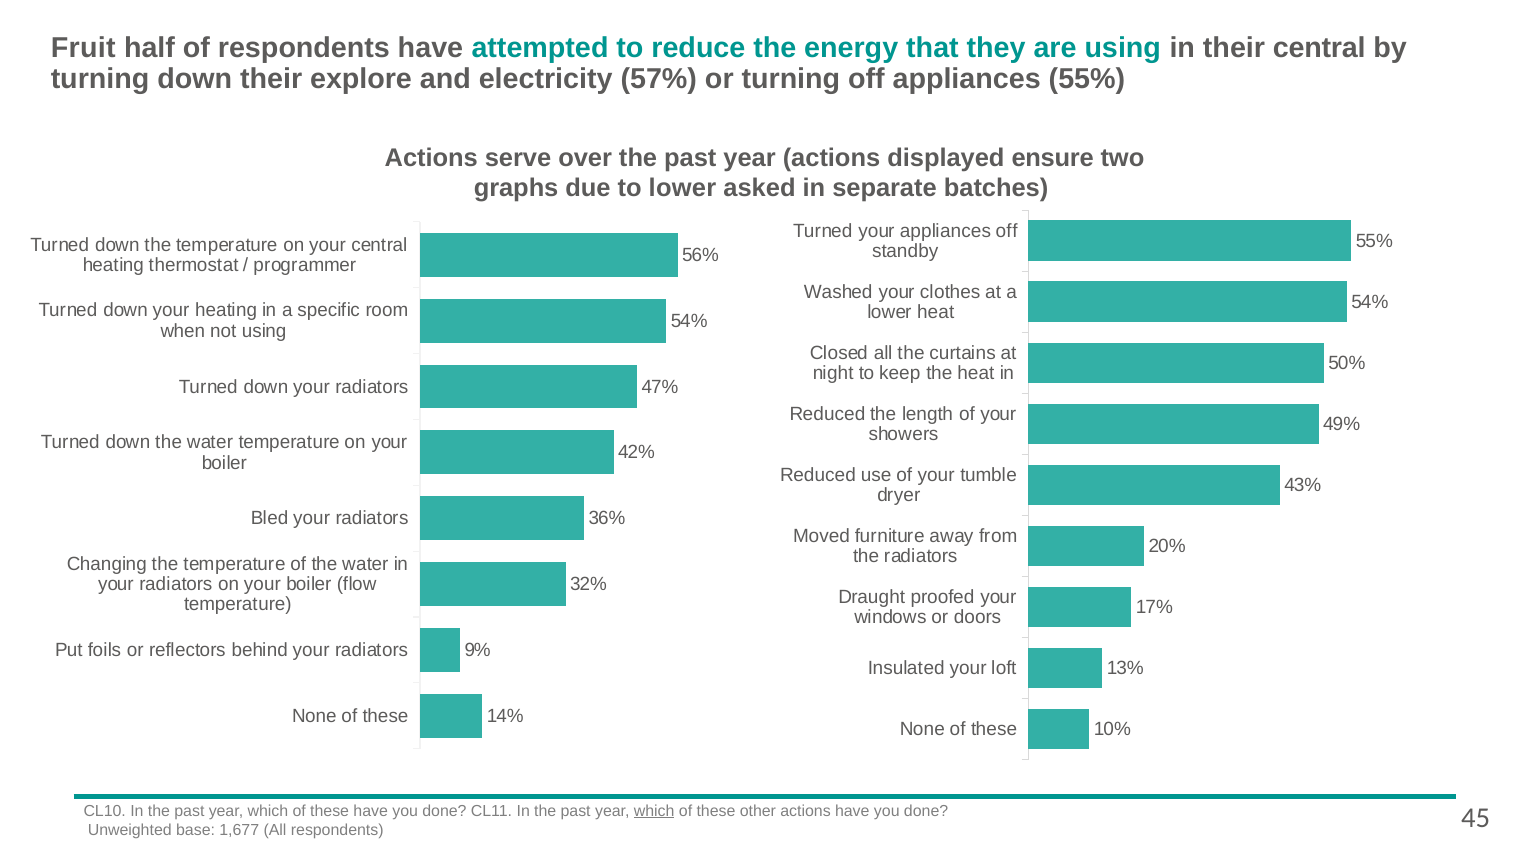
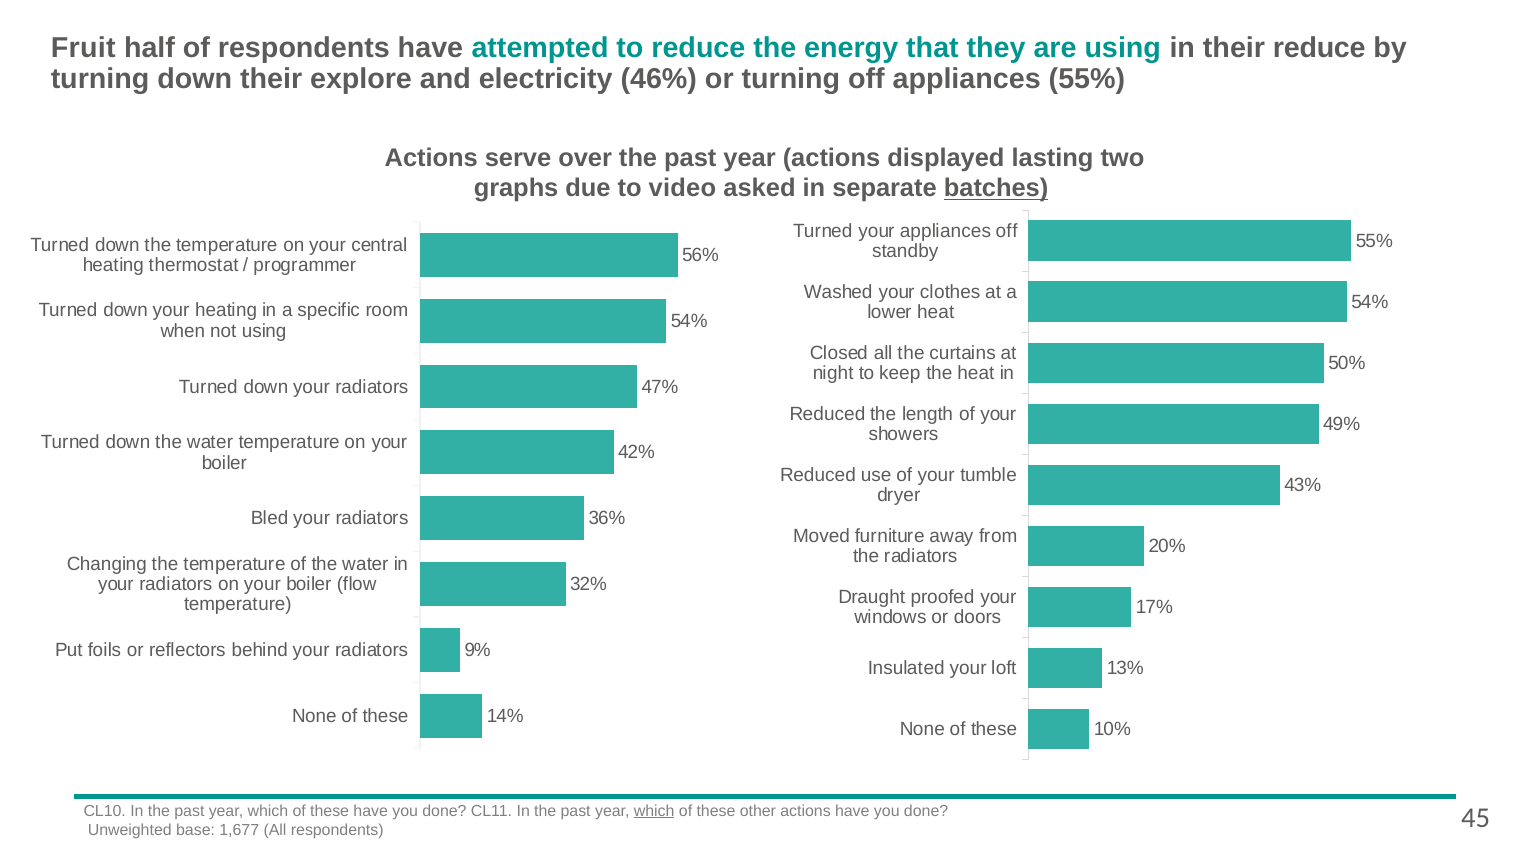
their central: central -> reduce (1319, 48)
57%: 57% -> 46% (659, 79)
ensure: ensure -> lasting (1053, 158)
to lower: lower -> video (682, 188)
batches underline: none -> present (996, 188)
